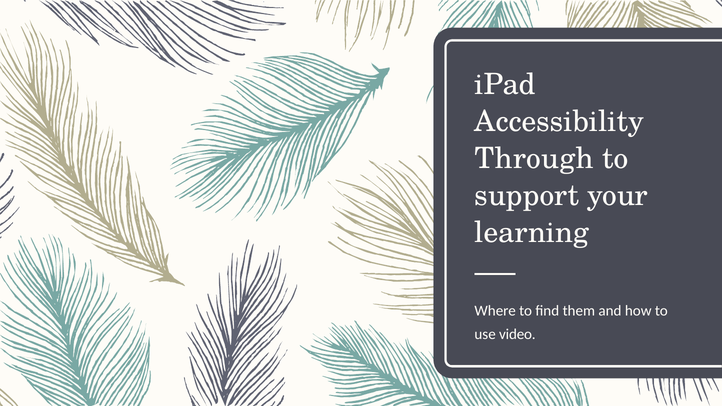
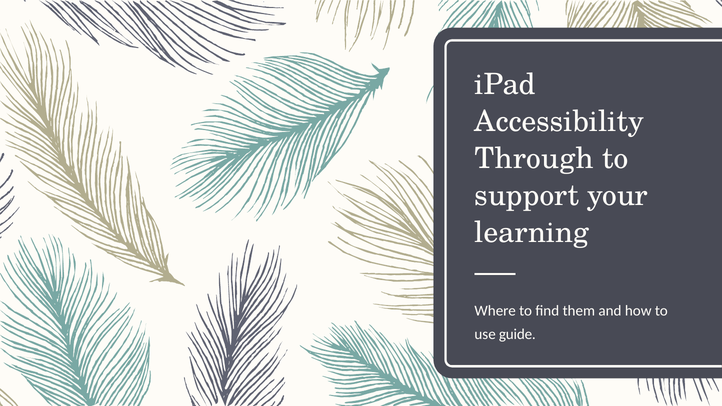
video: video -> guide (517, 335)
